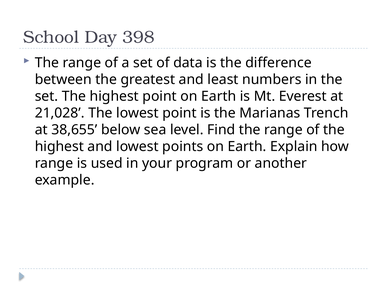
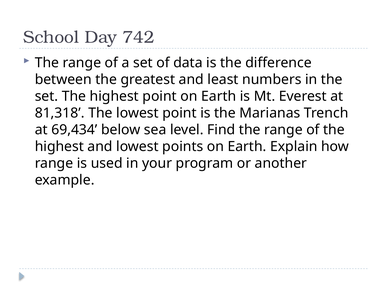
398: 398 -> 742 (138, 37)
21,028: 21,028 -> 81,318 (60, 113)
38,655: 38,655 -> 69,434 (74, 130)
